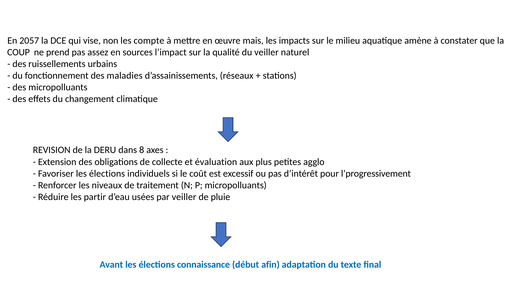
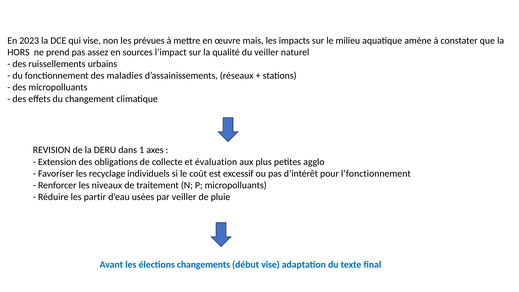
2057: 2057 -> 2023 (29, 41)
compte: compte -> prévues (149, 41)
COUP: COUP -> HORS (18, 52)
8: 8 -> 1 (142, 150)
Favoriser les élections: élections -> recyclage (107, 173)
l’progressivement: l’progressivement -> l’fonctionnement (376, 173)
connaissance: connaissance -> changements (204, 264)
début afin: afin -> vise (270, 264)
